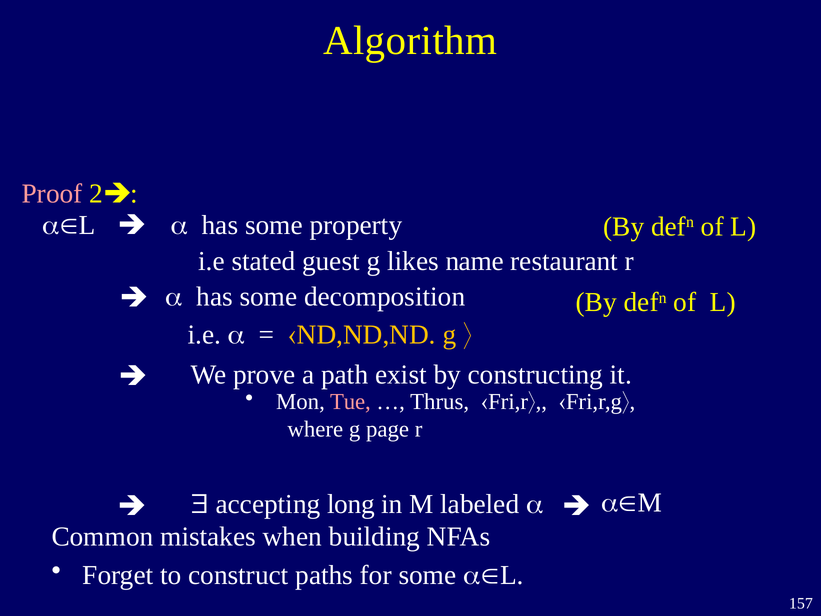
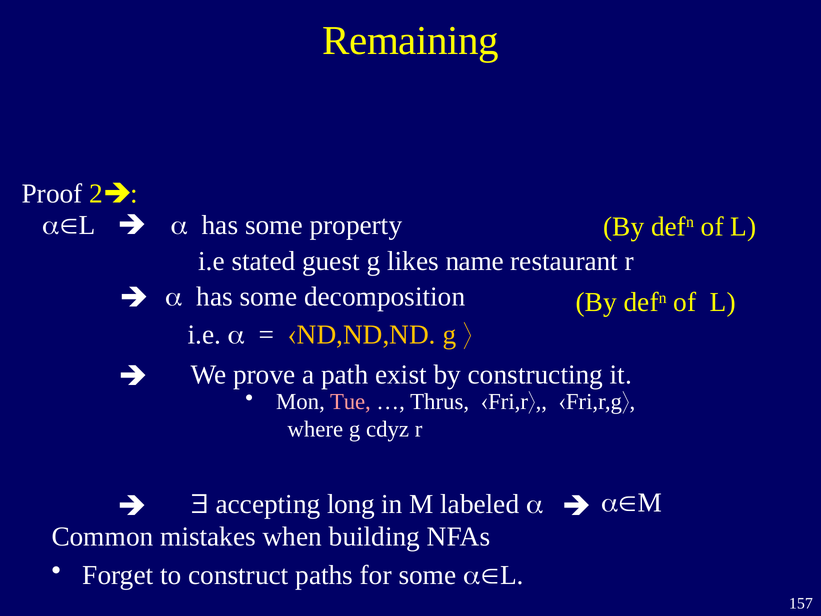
Algorithm: Algorithm -> Remaining (411, 40)
Proof colour: pink -> white (52, 193)
page: page -> cdyz (388, 429)
